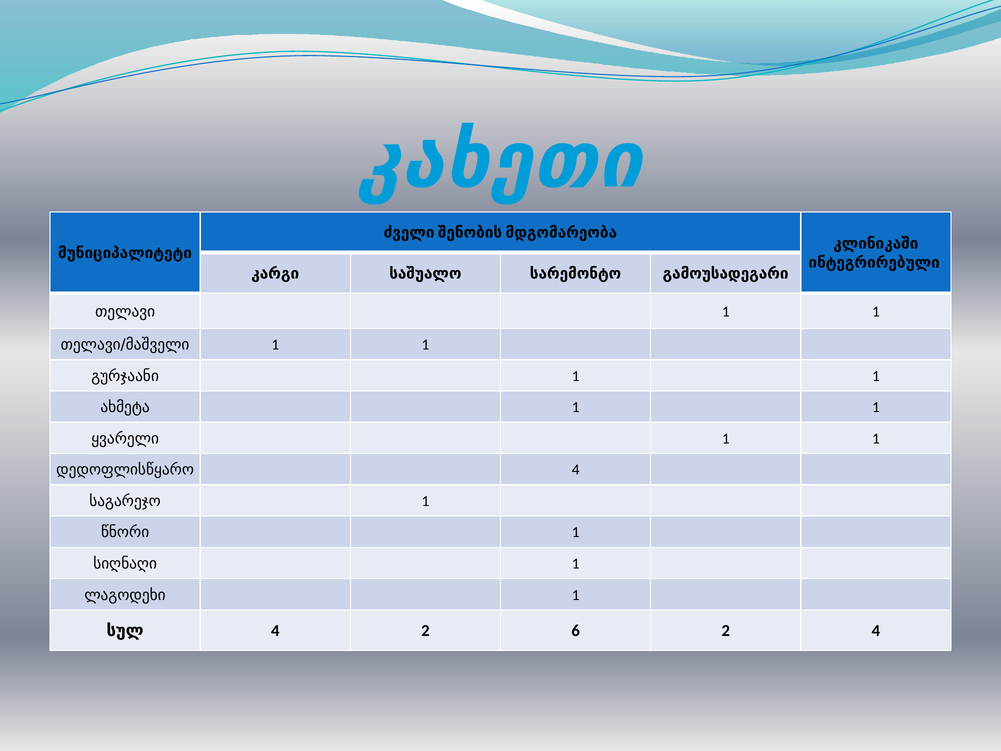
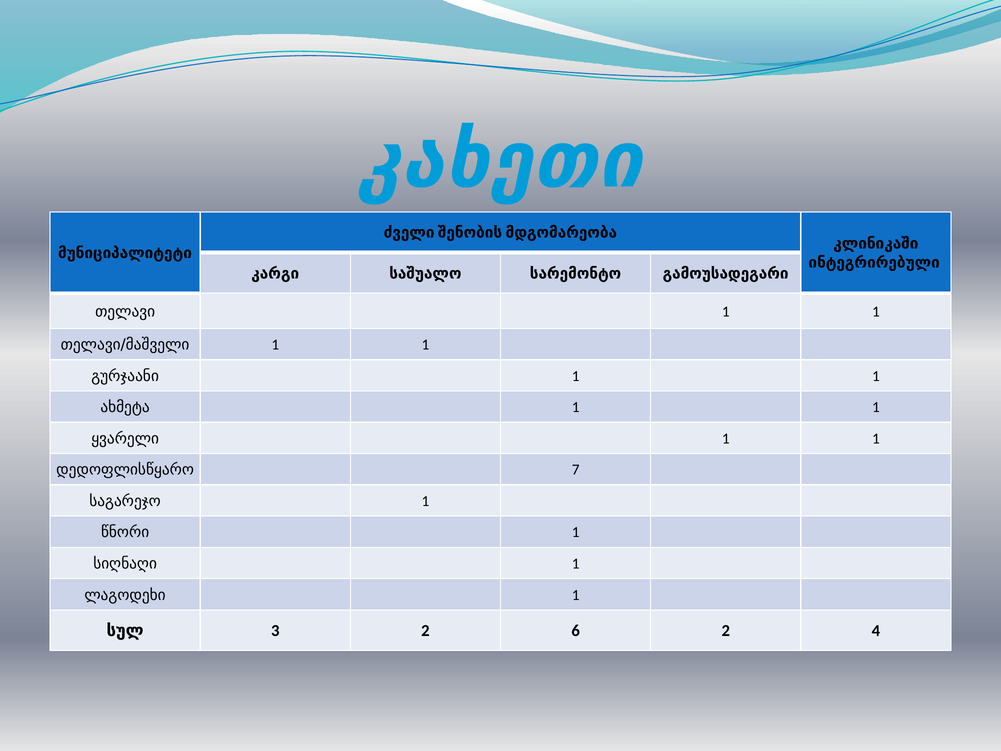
დედოფლისწყარო 4: 4 -> 7 (576, 470)
სულ 4: 4 -> 3 (275, 631)
